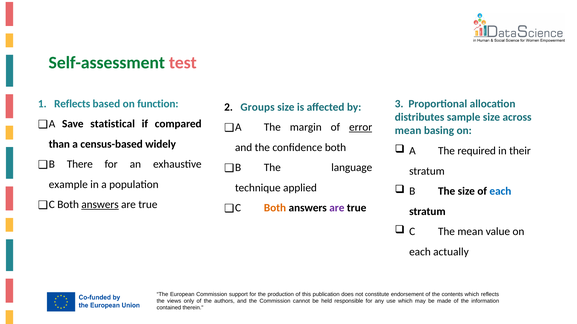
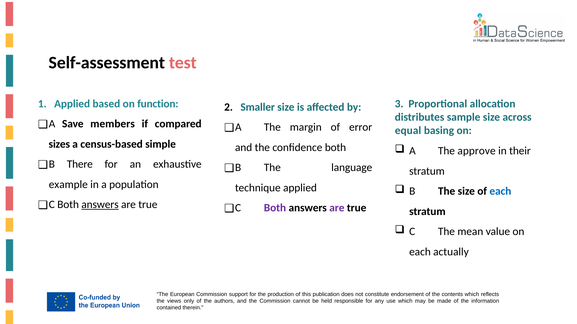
Self-assessment colour: green -> black (107, 63)
Reflects: Reflects -> Applied (72, 104)
Groups: Groups -> Smaller (258, 107)
statistical: statistical -> members (113, 124)
error underline: present -> none (361, 127)
mean: mean -> equal (408, 131)
than: than -> sizes (59, 144)
widely: widely -> simple (161, 144)
required: required -> approve (477, 151)
Both colour: orange -> purple (275, 208)
